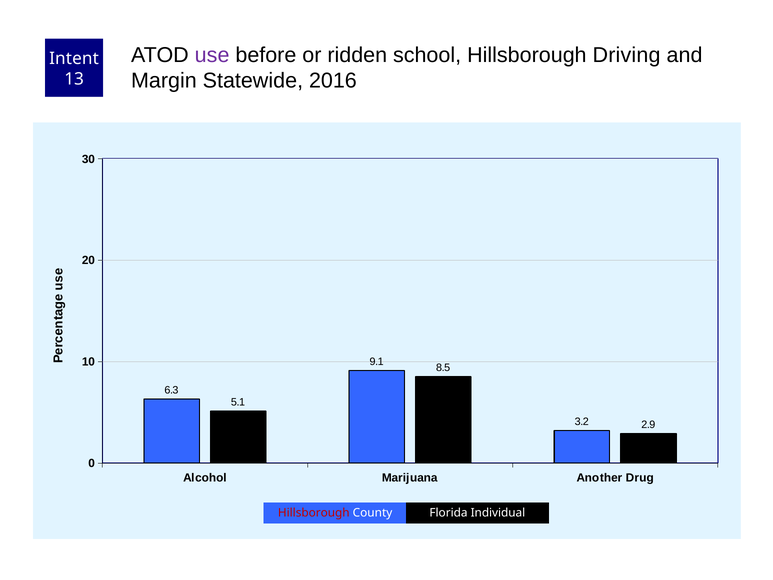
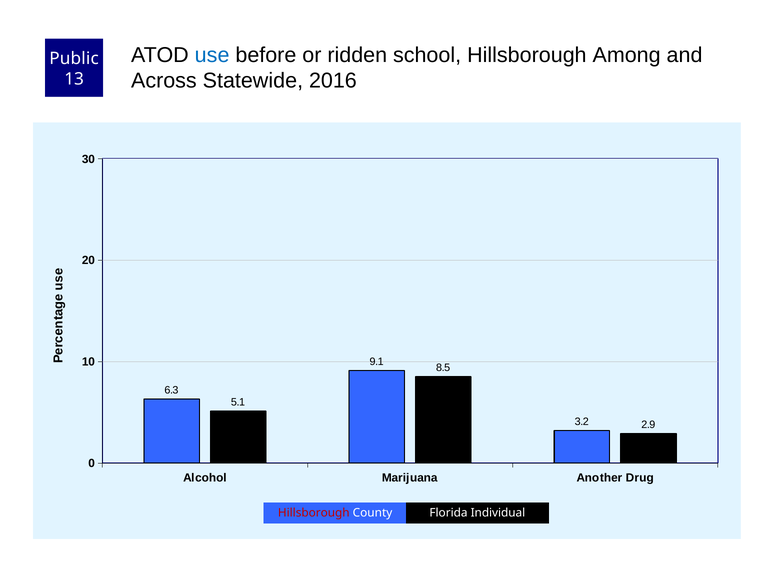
use colour: purple -> blue (212, 55)
Driving: Driving -> Among (627, 55)
Intent: Intent -> Public (74, 59)
Margin: Margin -> Across (164, 81)
